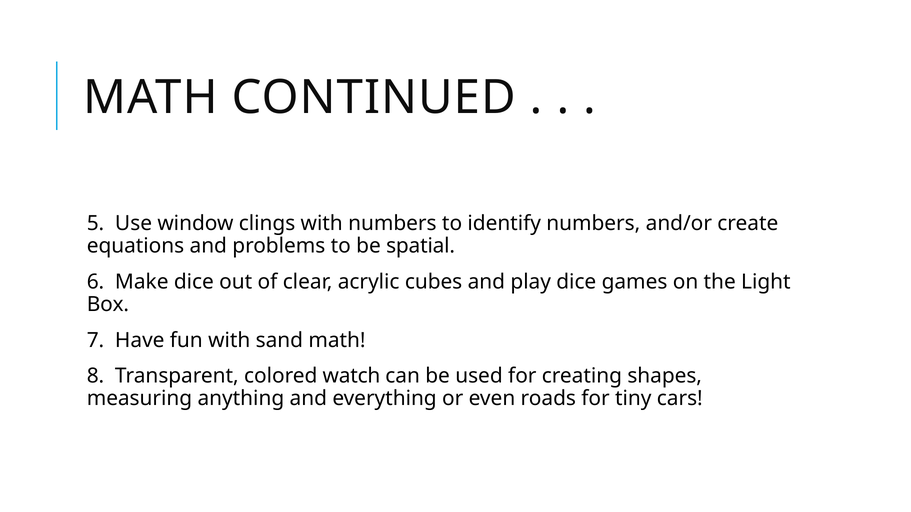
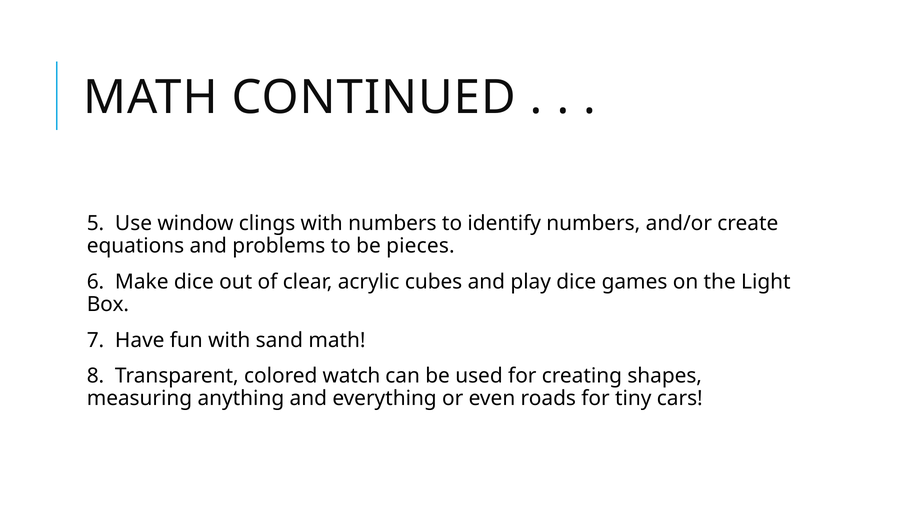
spatial: spatial -> pieces (420, 246)
